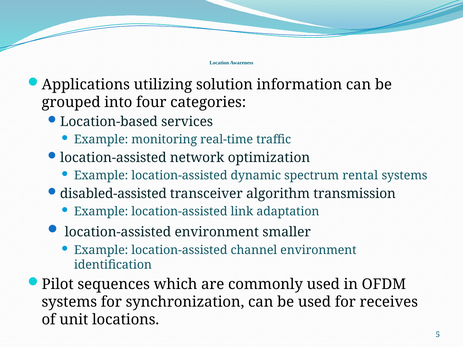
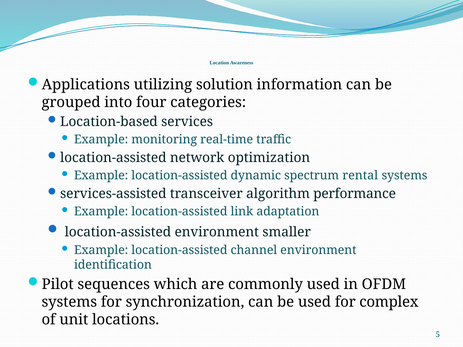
disabled-assisted: disabled-assisted -> services-assisted (113, 194)
transmission: transmission -> performance (355, 194)
receives: receives -> complex (389, 302)
